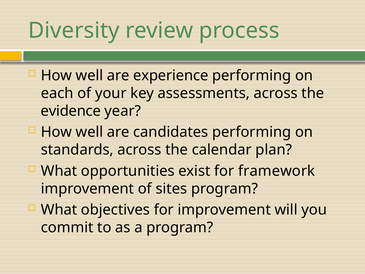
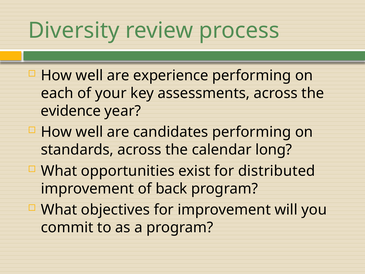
plan: plan -> long (274, 150)
framework: framework -> distributed (277, 171)
sites: sites -> back (171, 188)
